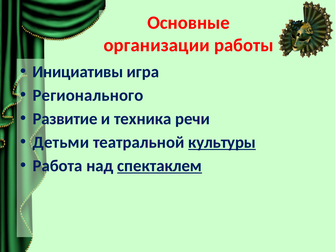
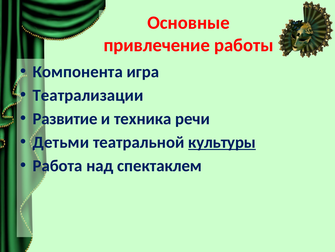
организации: организации -> привлечение (157, 45)
Инициативы: Инициативы -> Компонента (78, 72)
Регионального: Регионального -> Театрализации (88, 95)
спектаклем underline: present -> none (160, 165)
